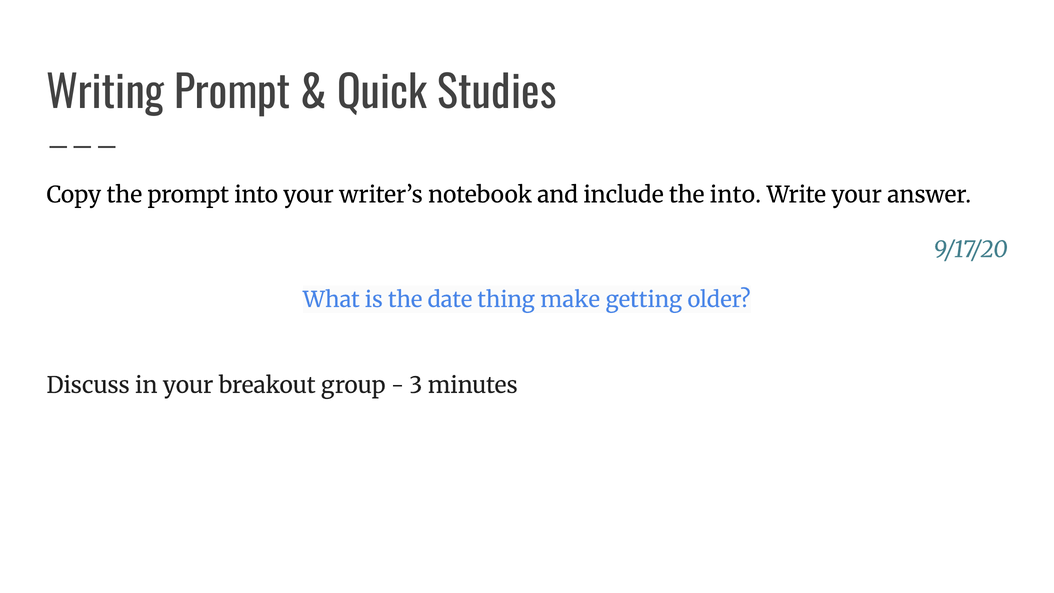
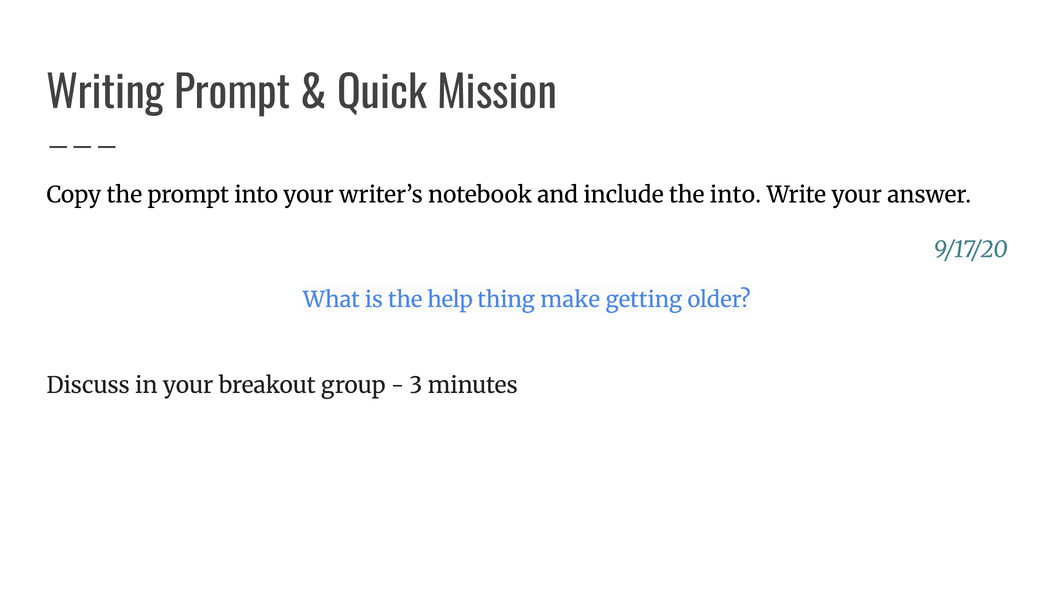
Studies: Studies -> Mission (497, 94)
date: date -> help (450, 300)
